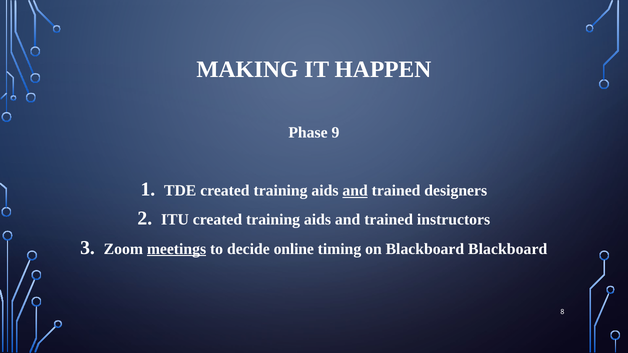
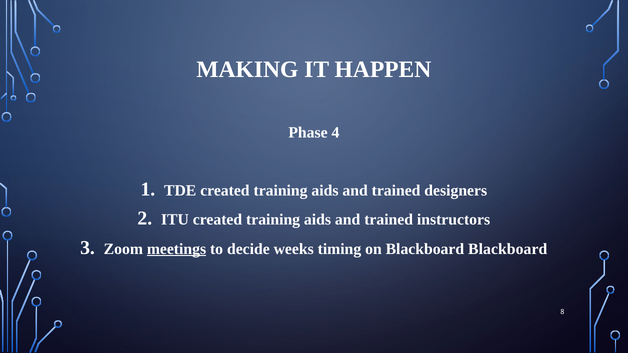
9: 9 -> 4 (335, 133)
and underline: present -> none (355, 191)
online: online -> weeks (294, 249)
